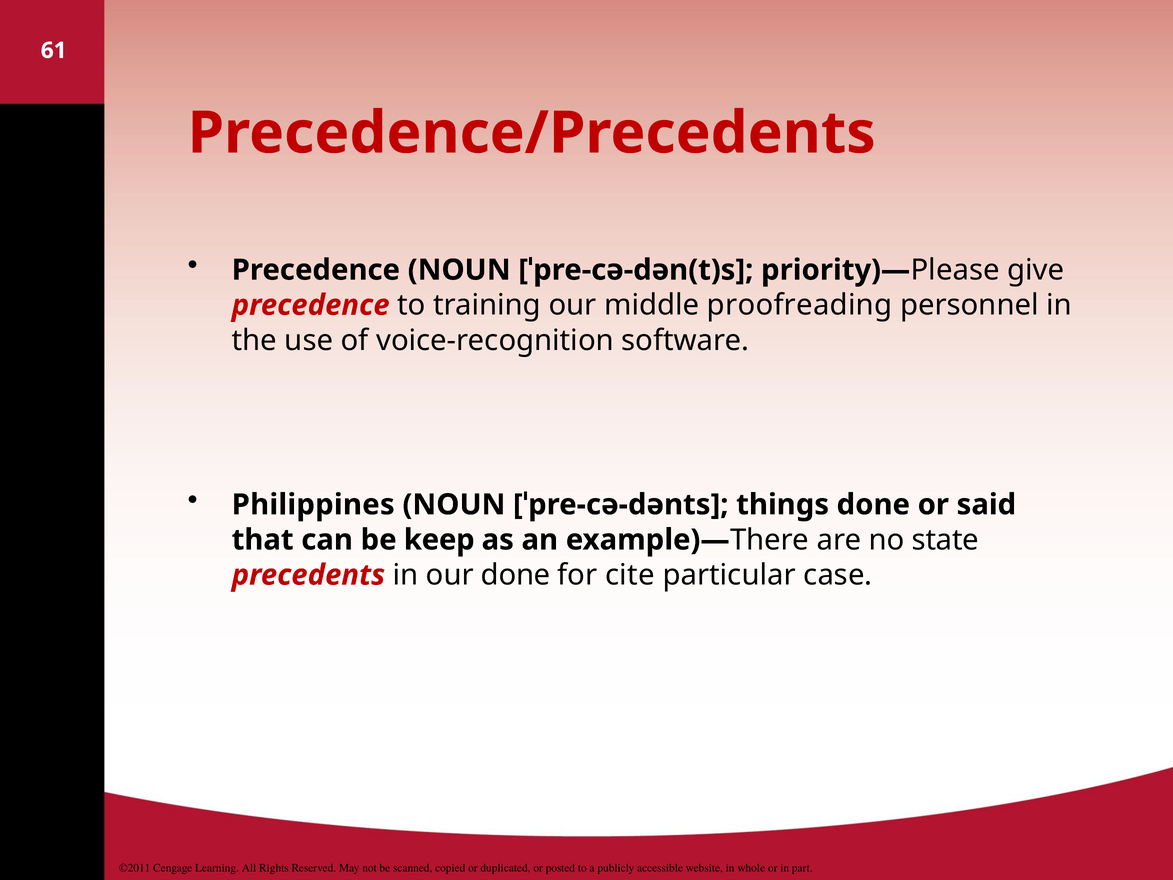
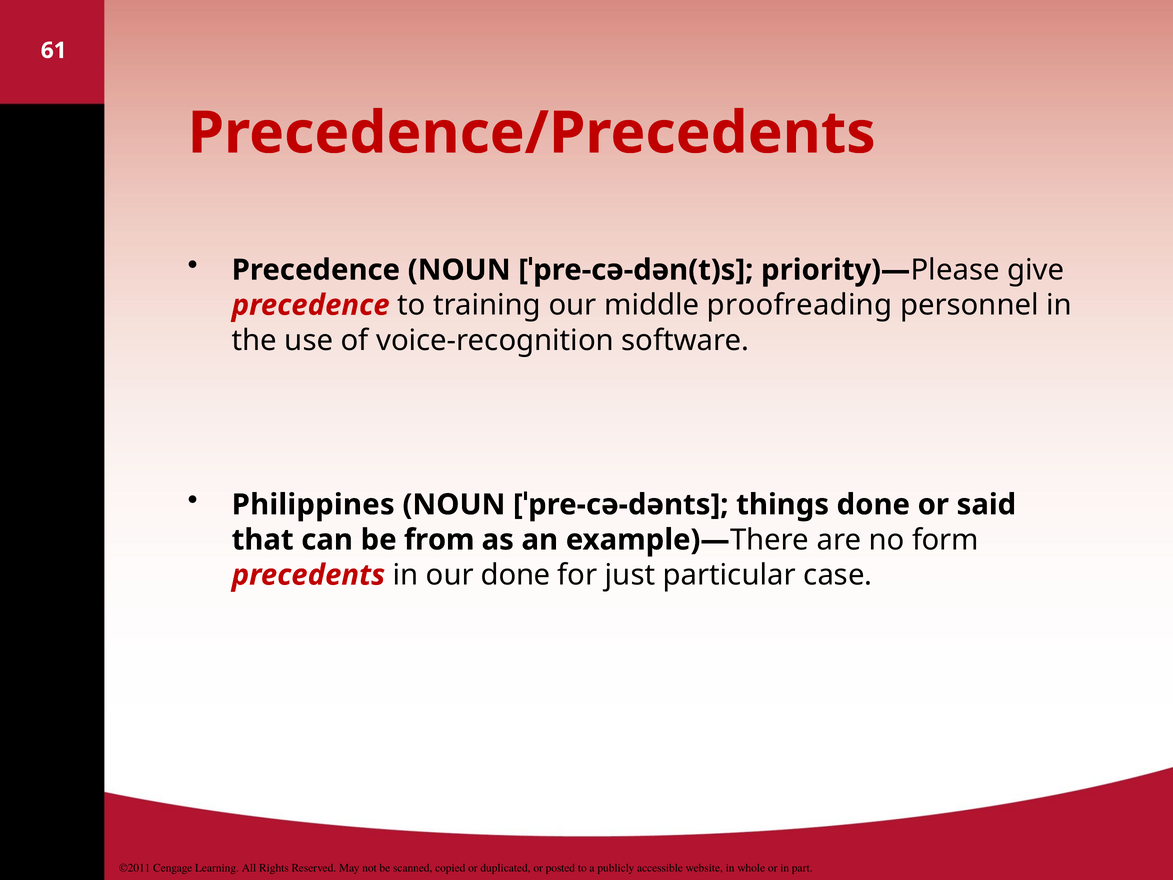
keep: keep -> from (439, 540)
state: state -> form (945, 540)
cite: cite -> just (630, 575)
